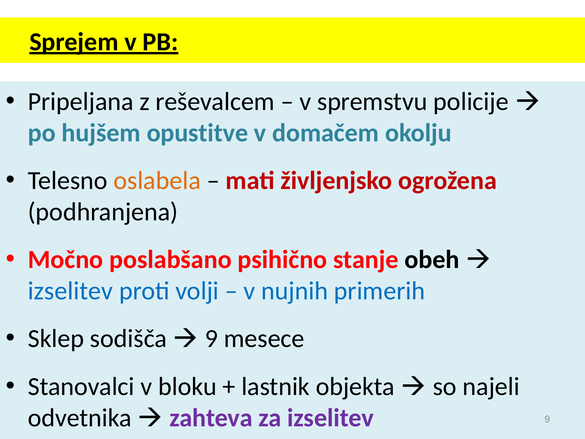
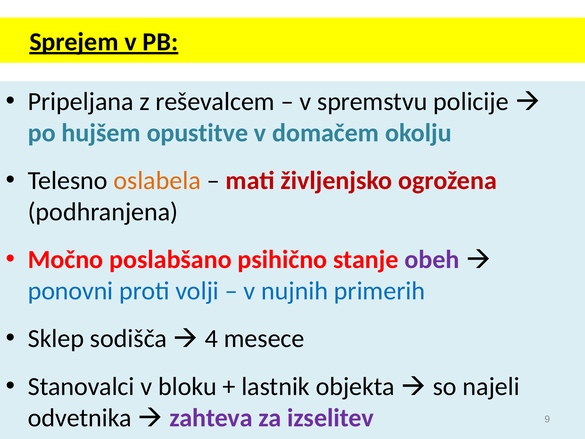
obeh colour: black -> purple (432, 260)
izselitev: izselitev -> ponovni (71, 291)
9: 9 -> 4 (211, 339)
